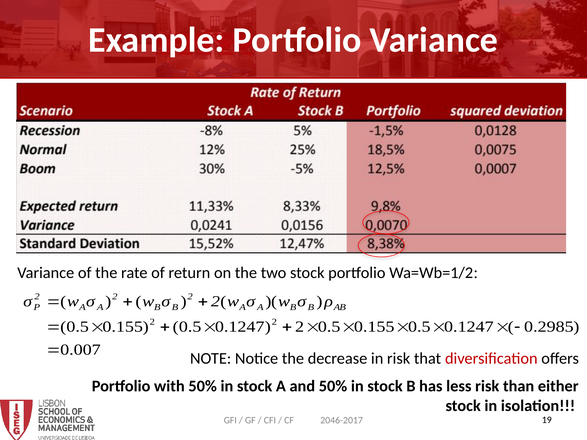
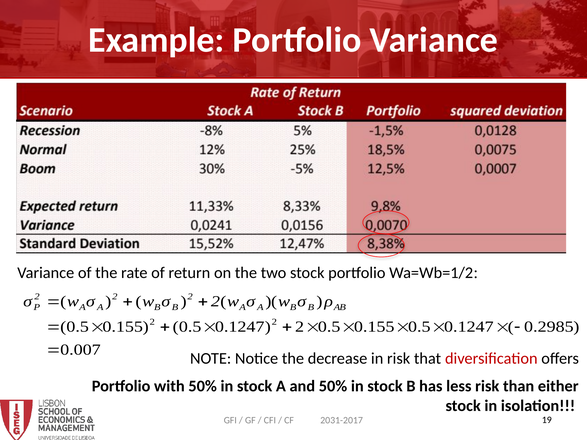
2046-2017: 2046-2017 -> 2031-2017 (342, 420)
